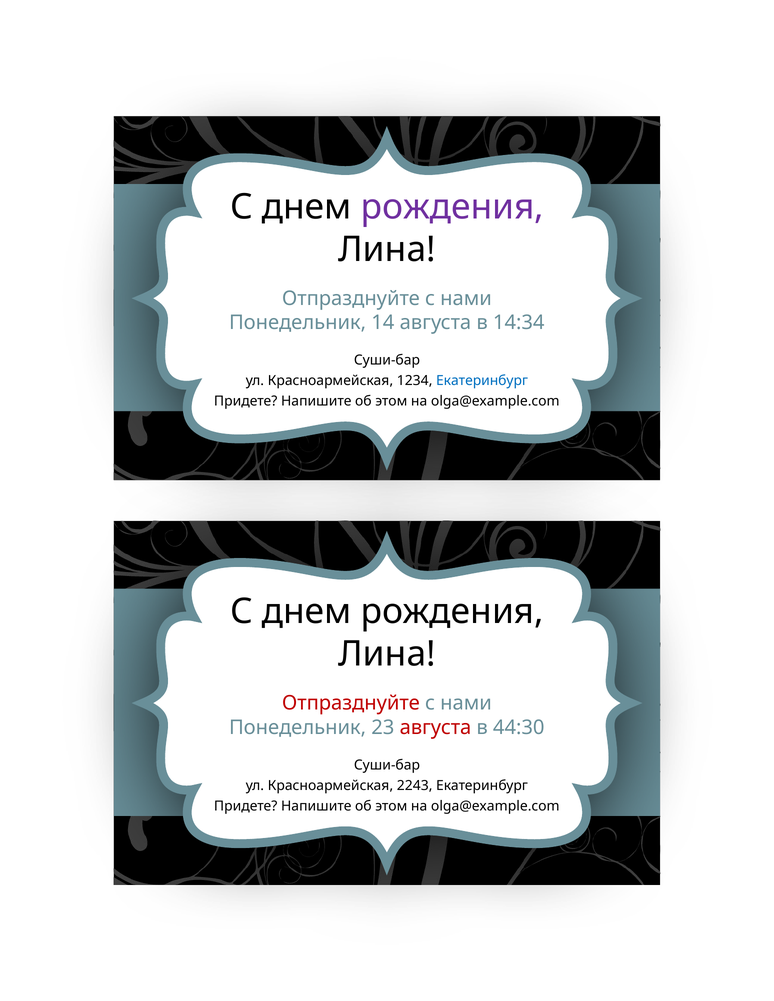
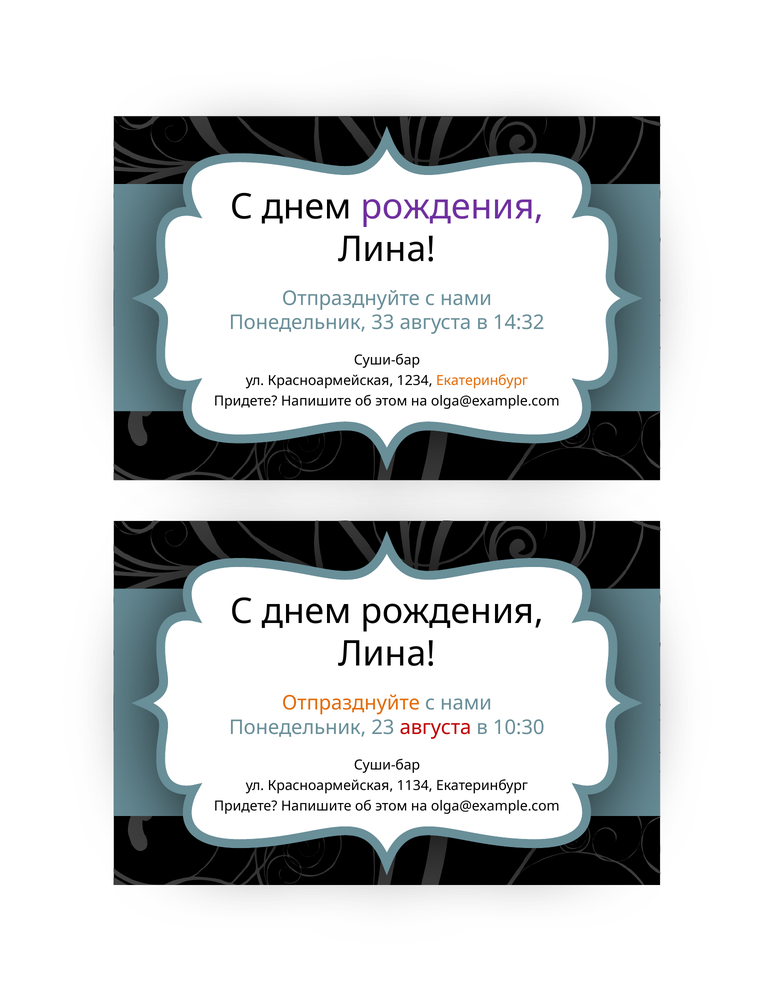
14: 14 -> 33 (383, 323)
14:34: 14:34 -> 14:32 (519, 323)
Екатеринбург colour: blue -> orange (482, 381)
Отпразднуйте colour: red -> orange (351, 704)
44:30: 44:30 -> 10:30 (519, 728)
2243: 2243 -> 1134 (415, 786)
